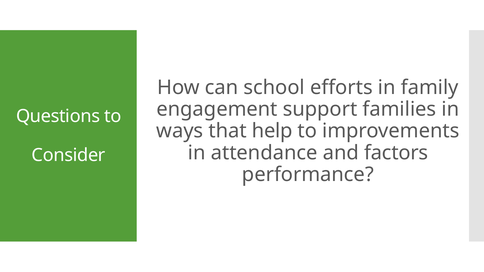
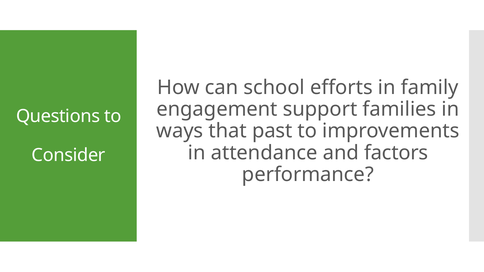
help: help -> past (272, 131)
